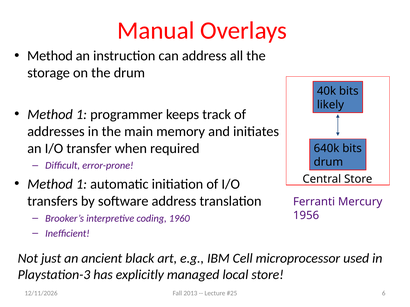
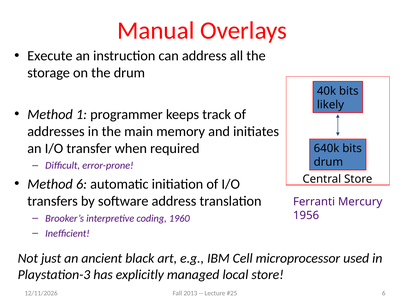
Method: Method -> Execute (50, 56)
1: 1 -> 6 (82, 184)
